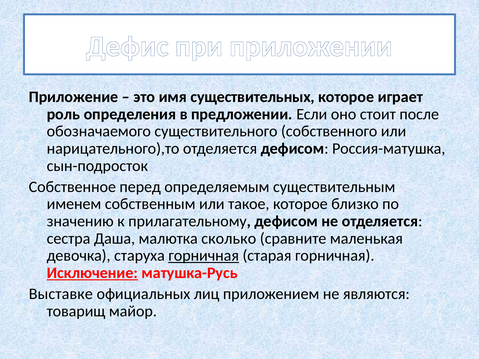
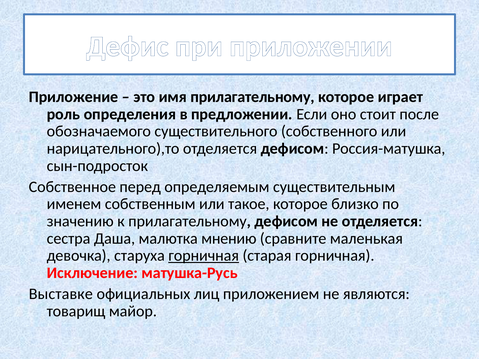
имя существительных: существительных -> прилагательному (253, 97)
сколько: сколько -> мнению (229, 239)
Исключение underline: present -> none (92, 273)
